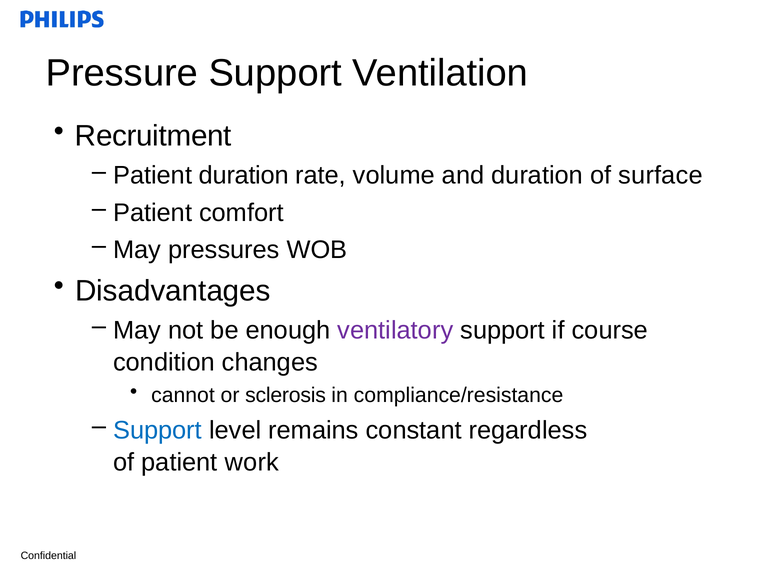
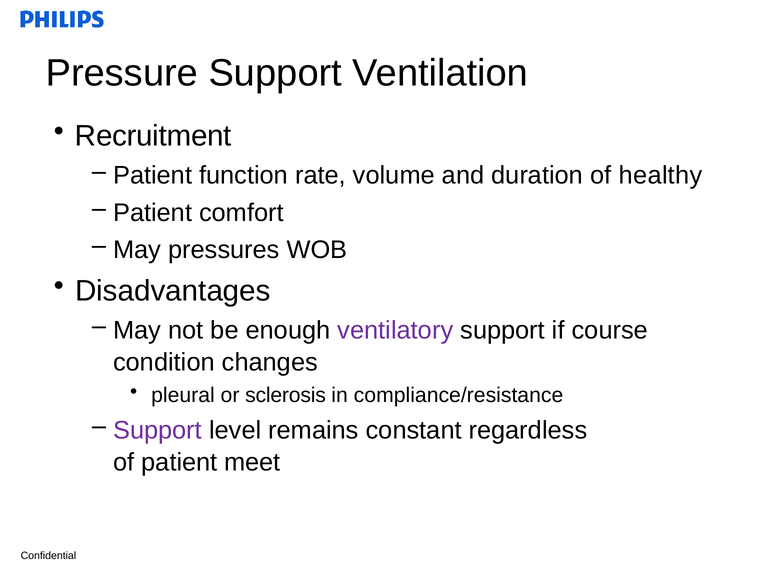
Patient duration: duration -> function (244, 175)
surface: surface -> healthy (661, 175)
cannot: cannot -> pleural (183, 395)
Support colour: blue -> purple (158, 430)
work: work -> meet (252, 462)
